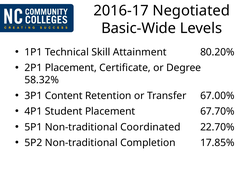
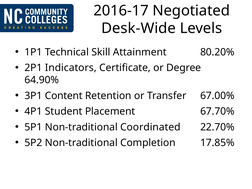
Basic-Wide: Basic-Wide -> Desk-Wide (139, 28)
2P1 Placement: Placement -> Indicators (71, 68)
58.32%: 58.32% -> 64.90% (42, 80)
